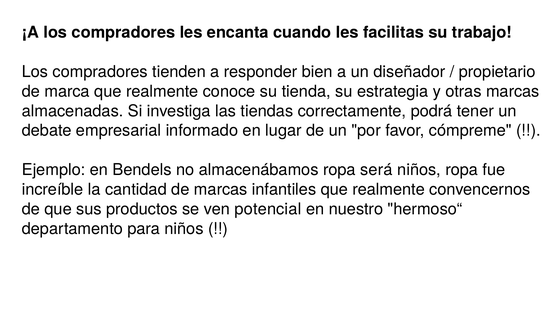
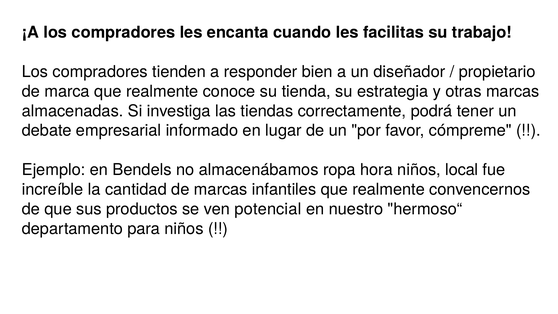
será: será -> hora (376, 170)
niños ropa: ropa -> local (462, 170)
